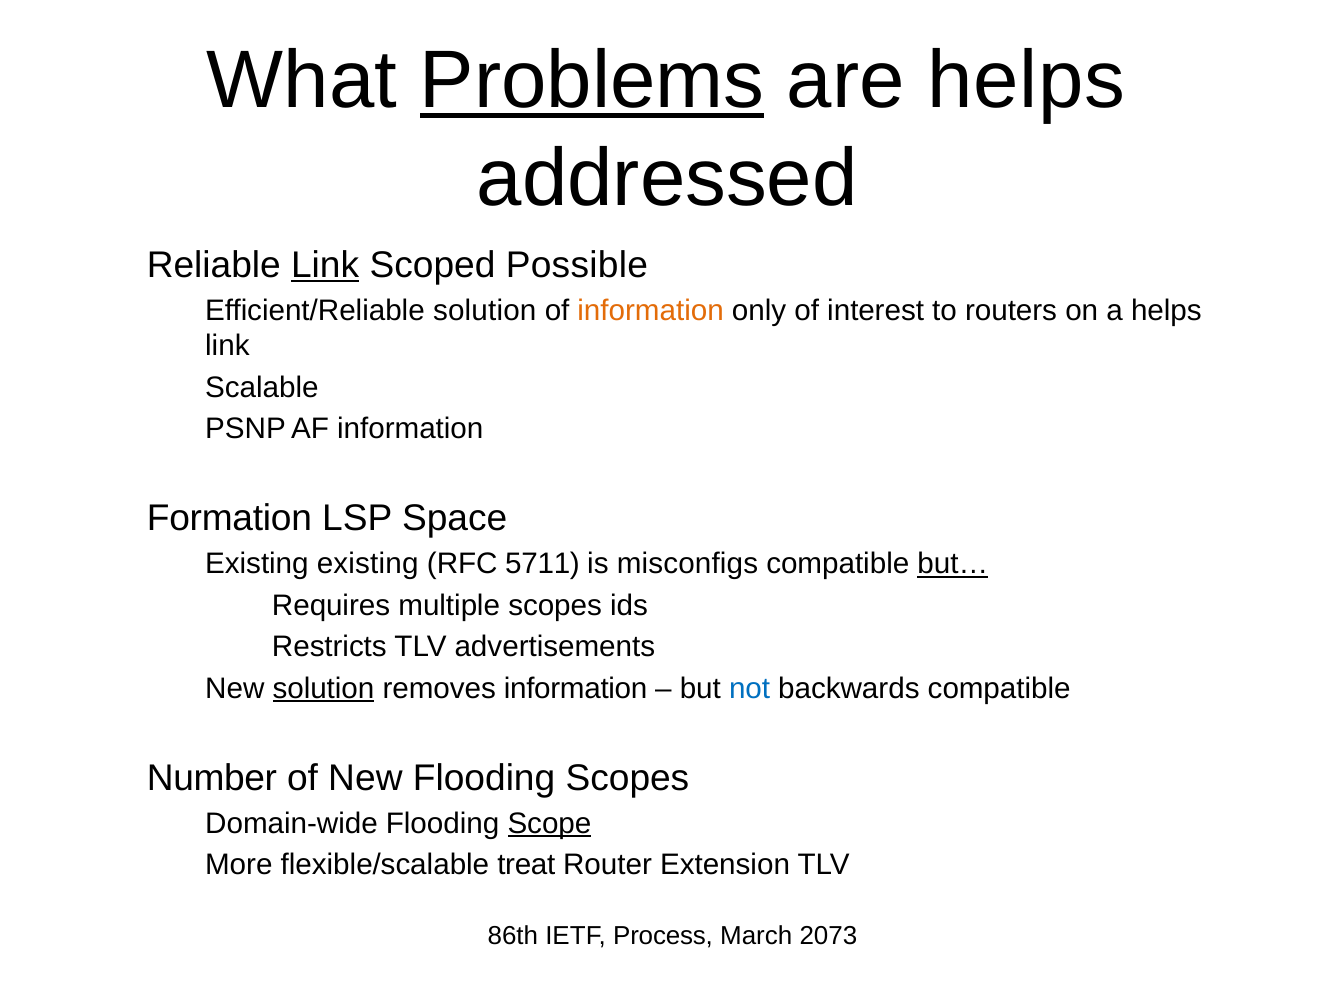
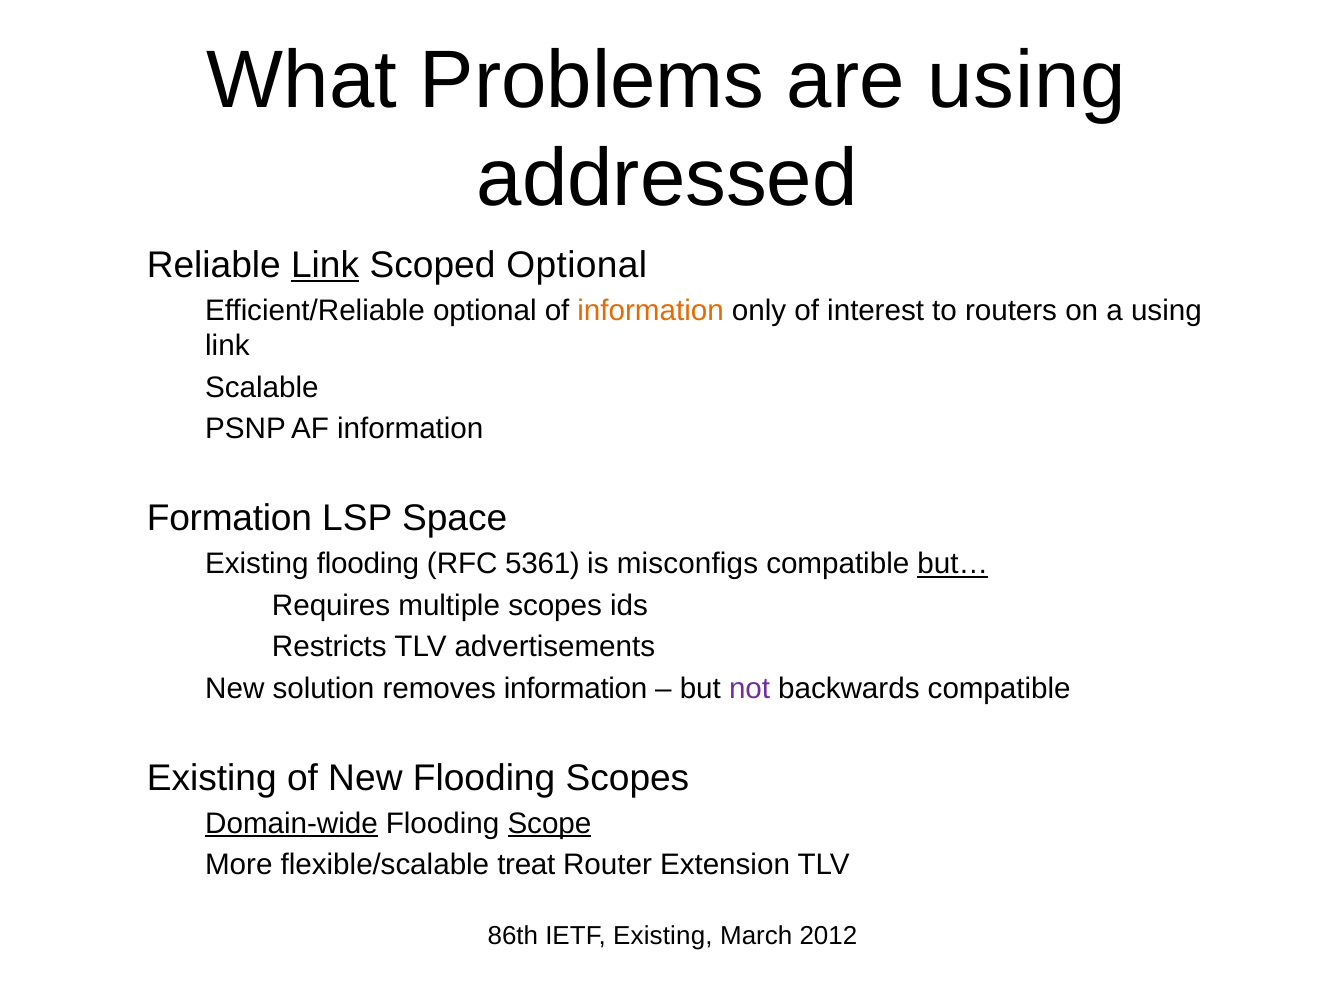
Problems underline: present -> none (592, 80)
are helps: helps -> using (1027, 80)
Scoped Possible: Possible -> Optional (577, 265)
Efficient/Reliable solution: solution -> optional (485, 311)
a helps: helps -> using (1166, 311)
Existing existing: existing -> flooding (368, 564)
5711: 5711 -> 5361 (543, 564)
solution underline: present -> none (323, 689)
not colour: blue -> purple (750, 689)
Number: Number -> Existing (212, 778)
Domain-wide underline: none -> present (292, 824)
IETF Process: Process -> Existing (663, 936)
2073: 2073 -> 2012 (828, 936)
